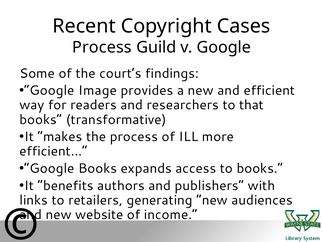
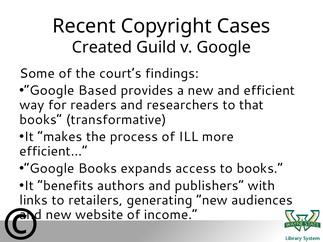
Process: Process -> Created (102, 47)
Image: Image -> Based (98, 91)
